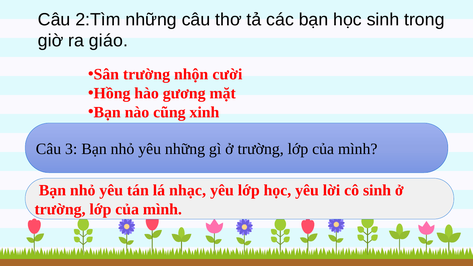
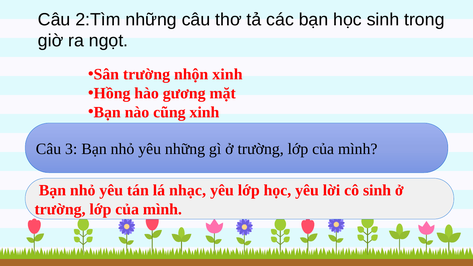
giáo: giáo -> ngọt (109, 41)
nhộn cười: cười -> xinh (227, 74)
